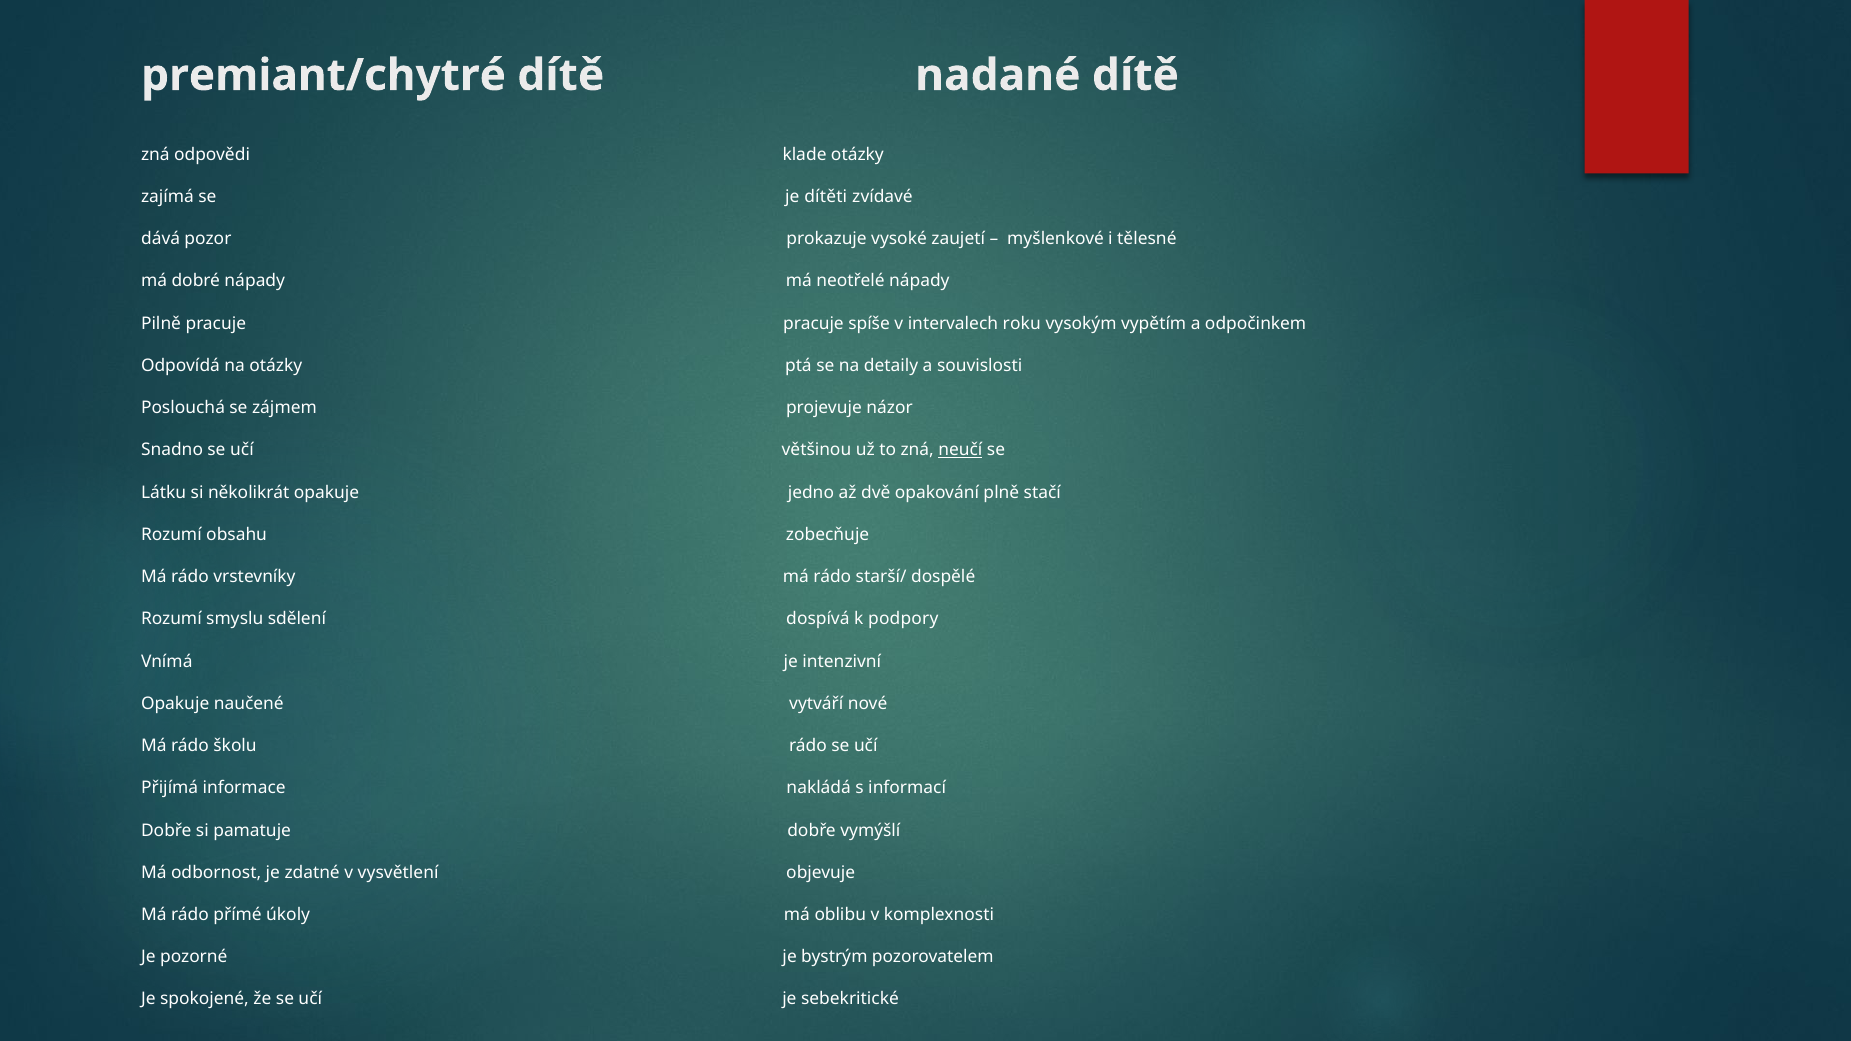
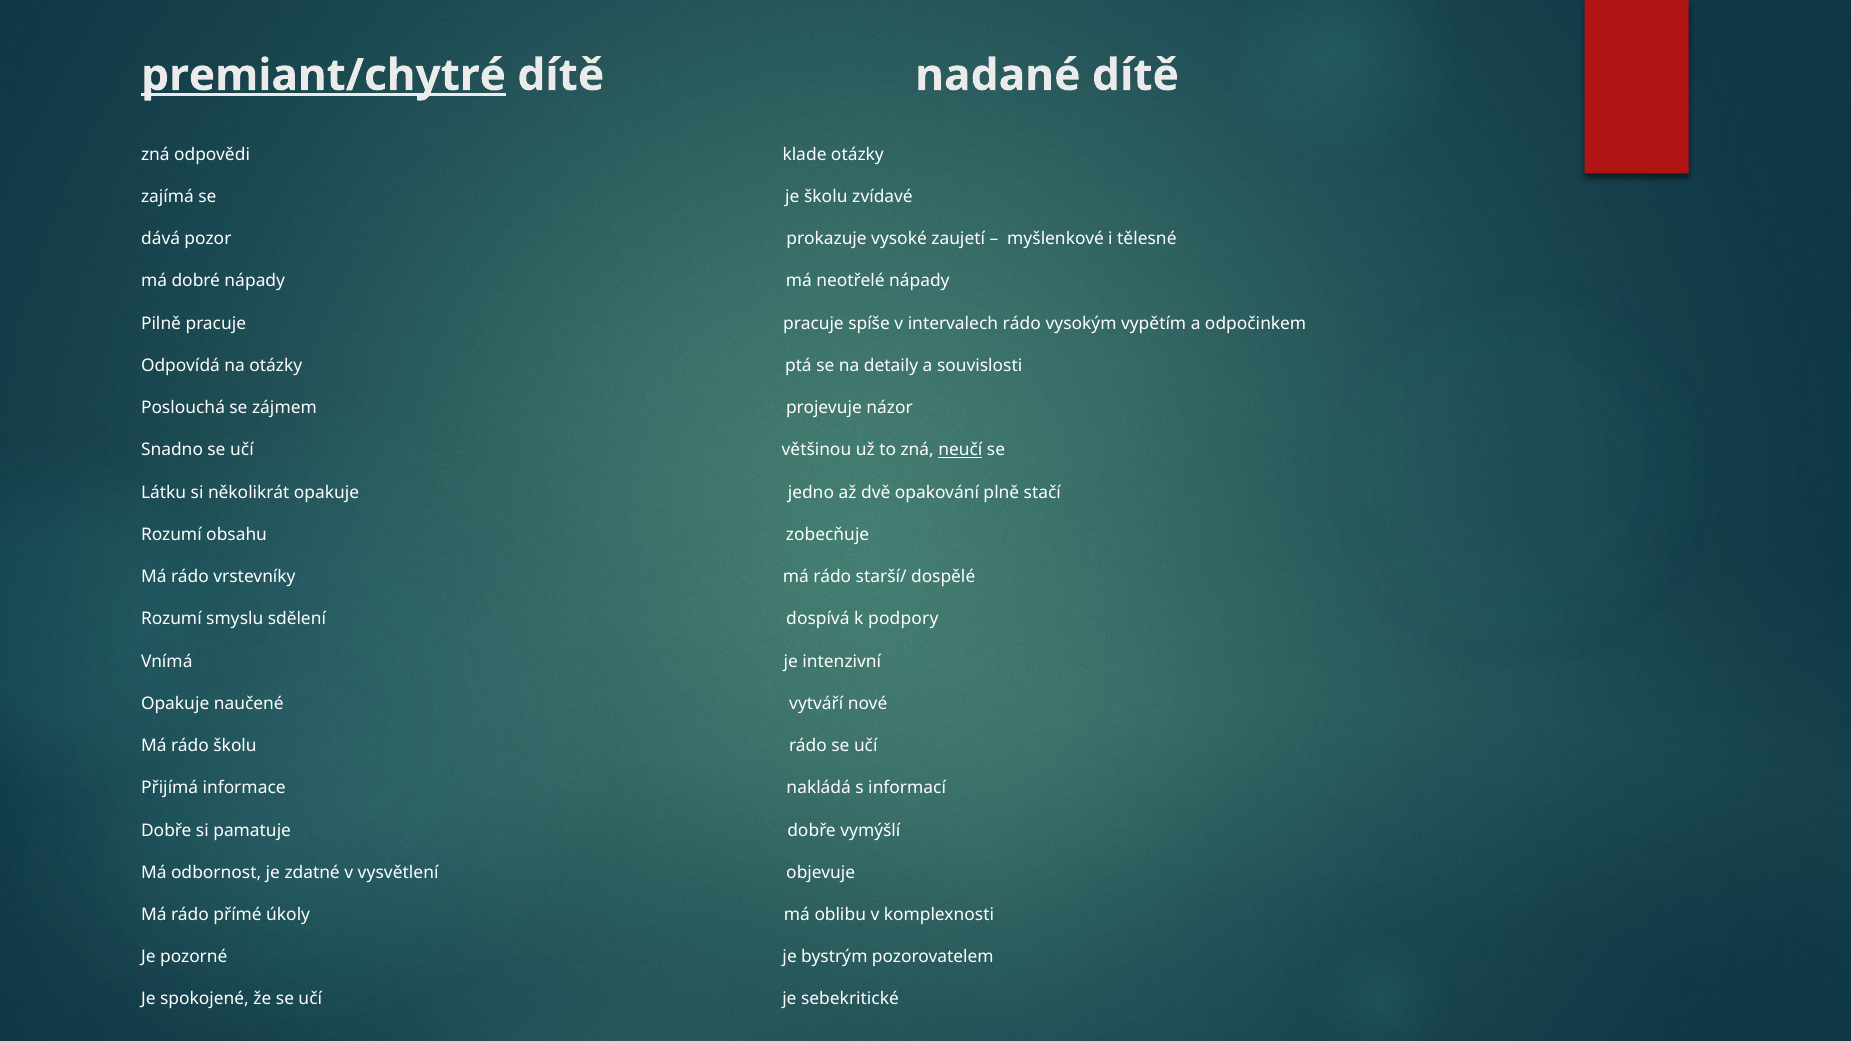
premiant/chytré underline: none -> present (324, 75)
je dítěti: dítěti -> školu (826, 197)
intervalech roku: roku -> rádo (1022, 323)
